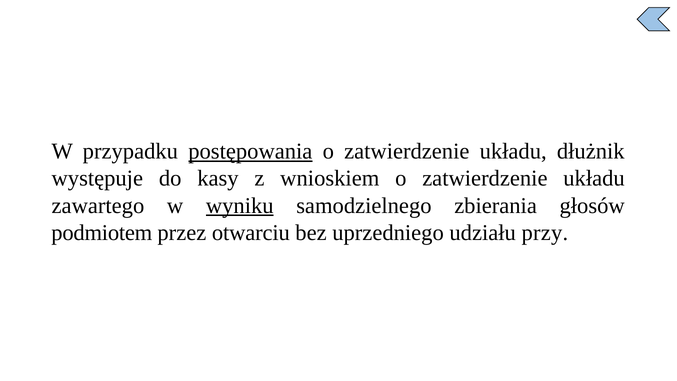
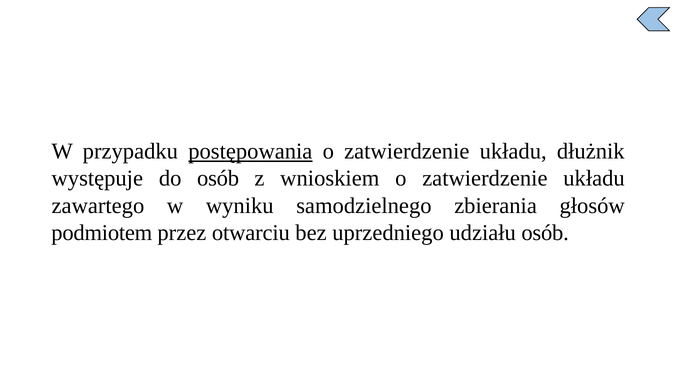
do kasy: kasy -> osób (218, 178)
wyniku underline: present -> none (240, 206)
udziału przy: przy -> osób (545, 233)
